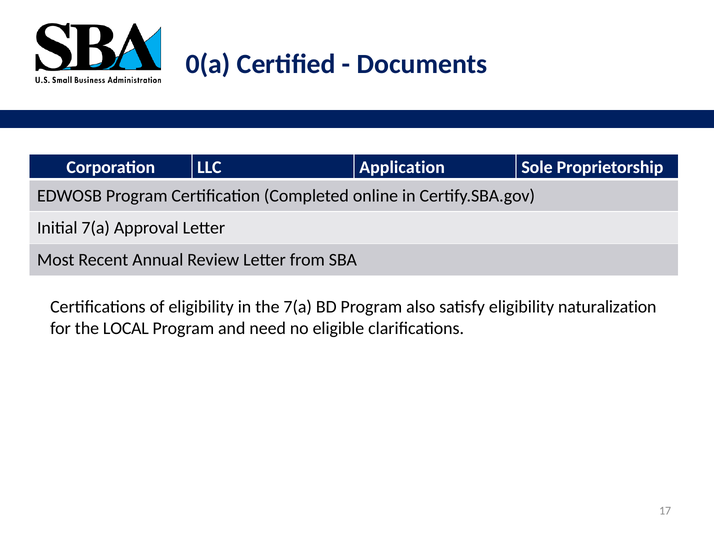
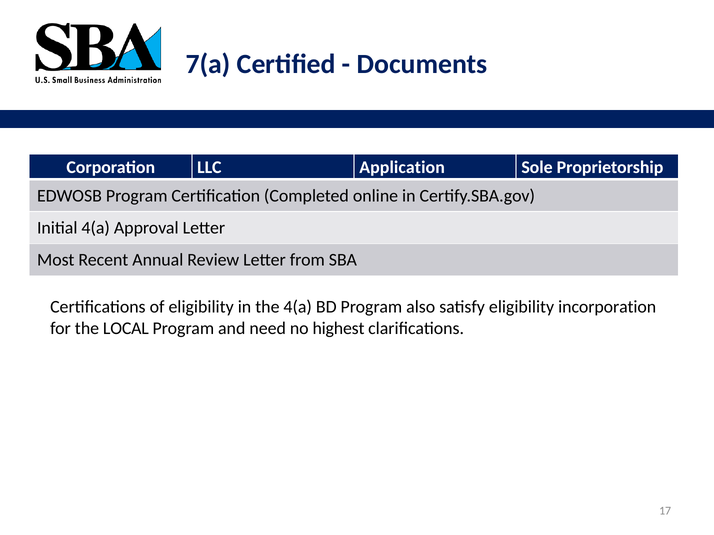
0(a: 0(a -> 7(a (208, 64)
Initial 7(a: 7(a -> 4(a (96, 228)
the 7(a: 7(a -> 4(a (298, 307)
naturalization: naturalization -> incorporation (607, 307)
eligible: eligible -> highest (338, 328)
